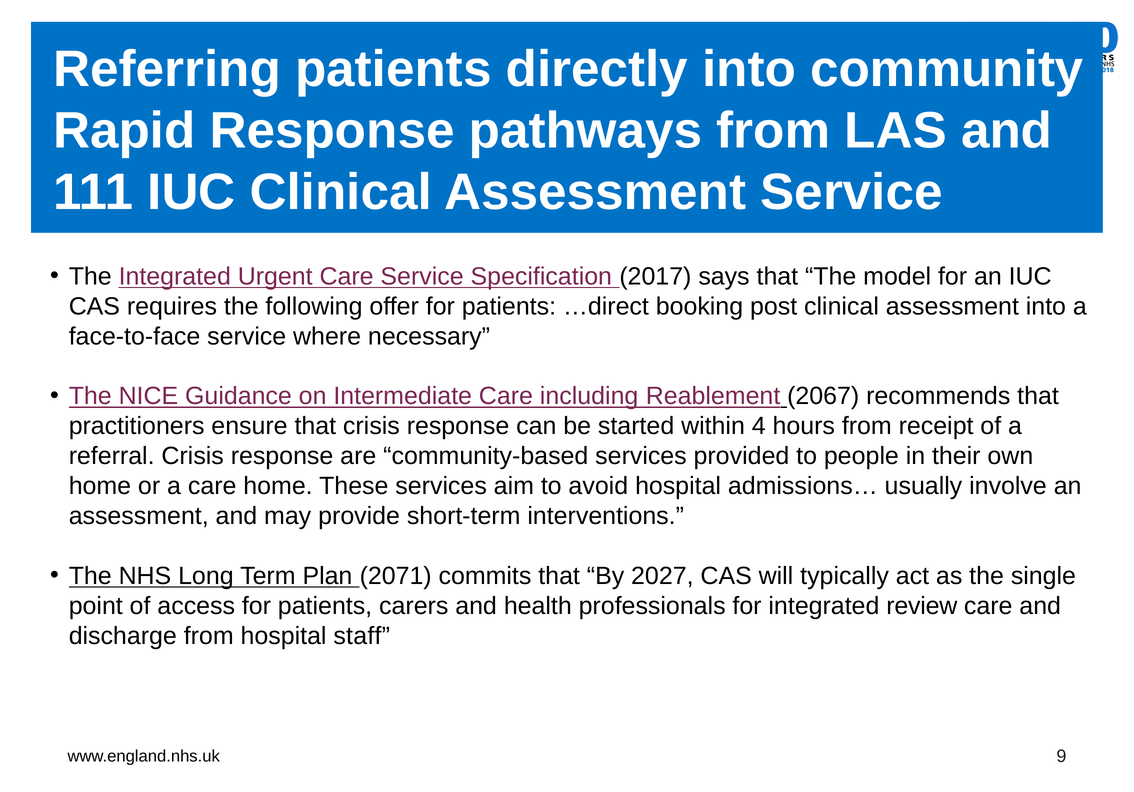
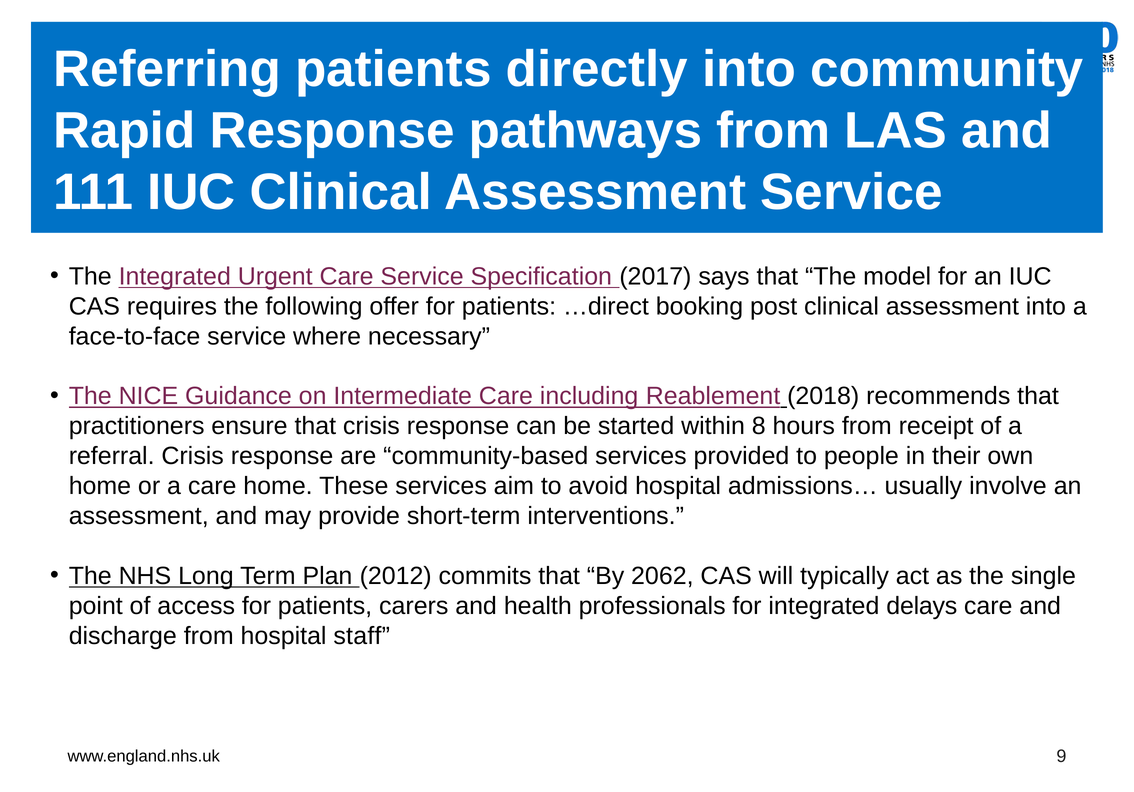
2067: 2067 -> 2018 (823, 396)
4: 4 -> 8 (759, 426)
2071: 2071 -> 2012 (396, 576)
2027: 2027 -> 2062 (662, 576)
review: review -> delays (922, 606)
